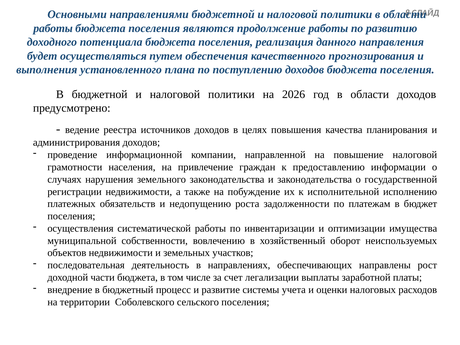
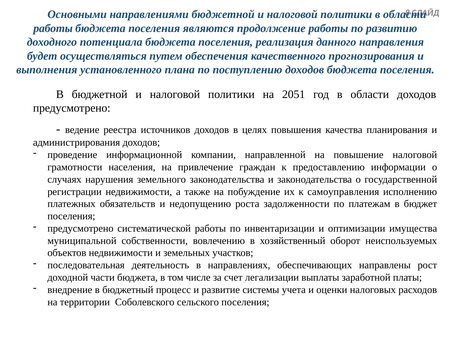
2026: 2026 -> 2051 (294, 94)
исполнительной: исполнительной -> самоуправления (343, 192)
осуществления: осуществления -> предусмотрено (80, 228)
